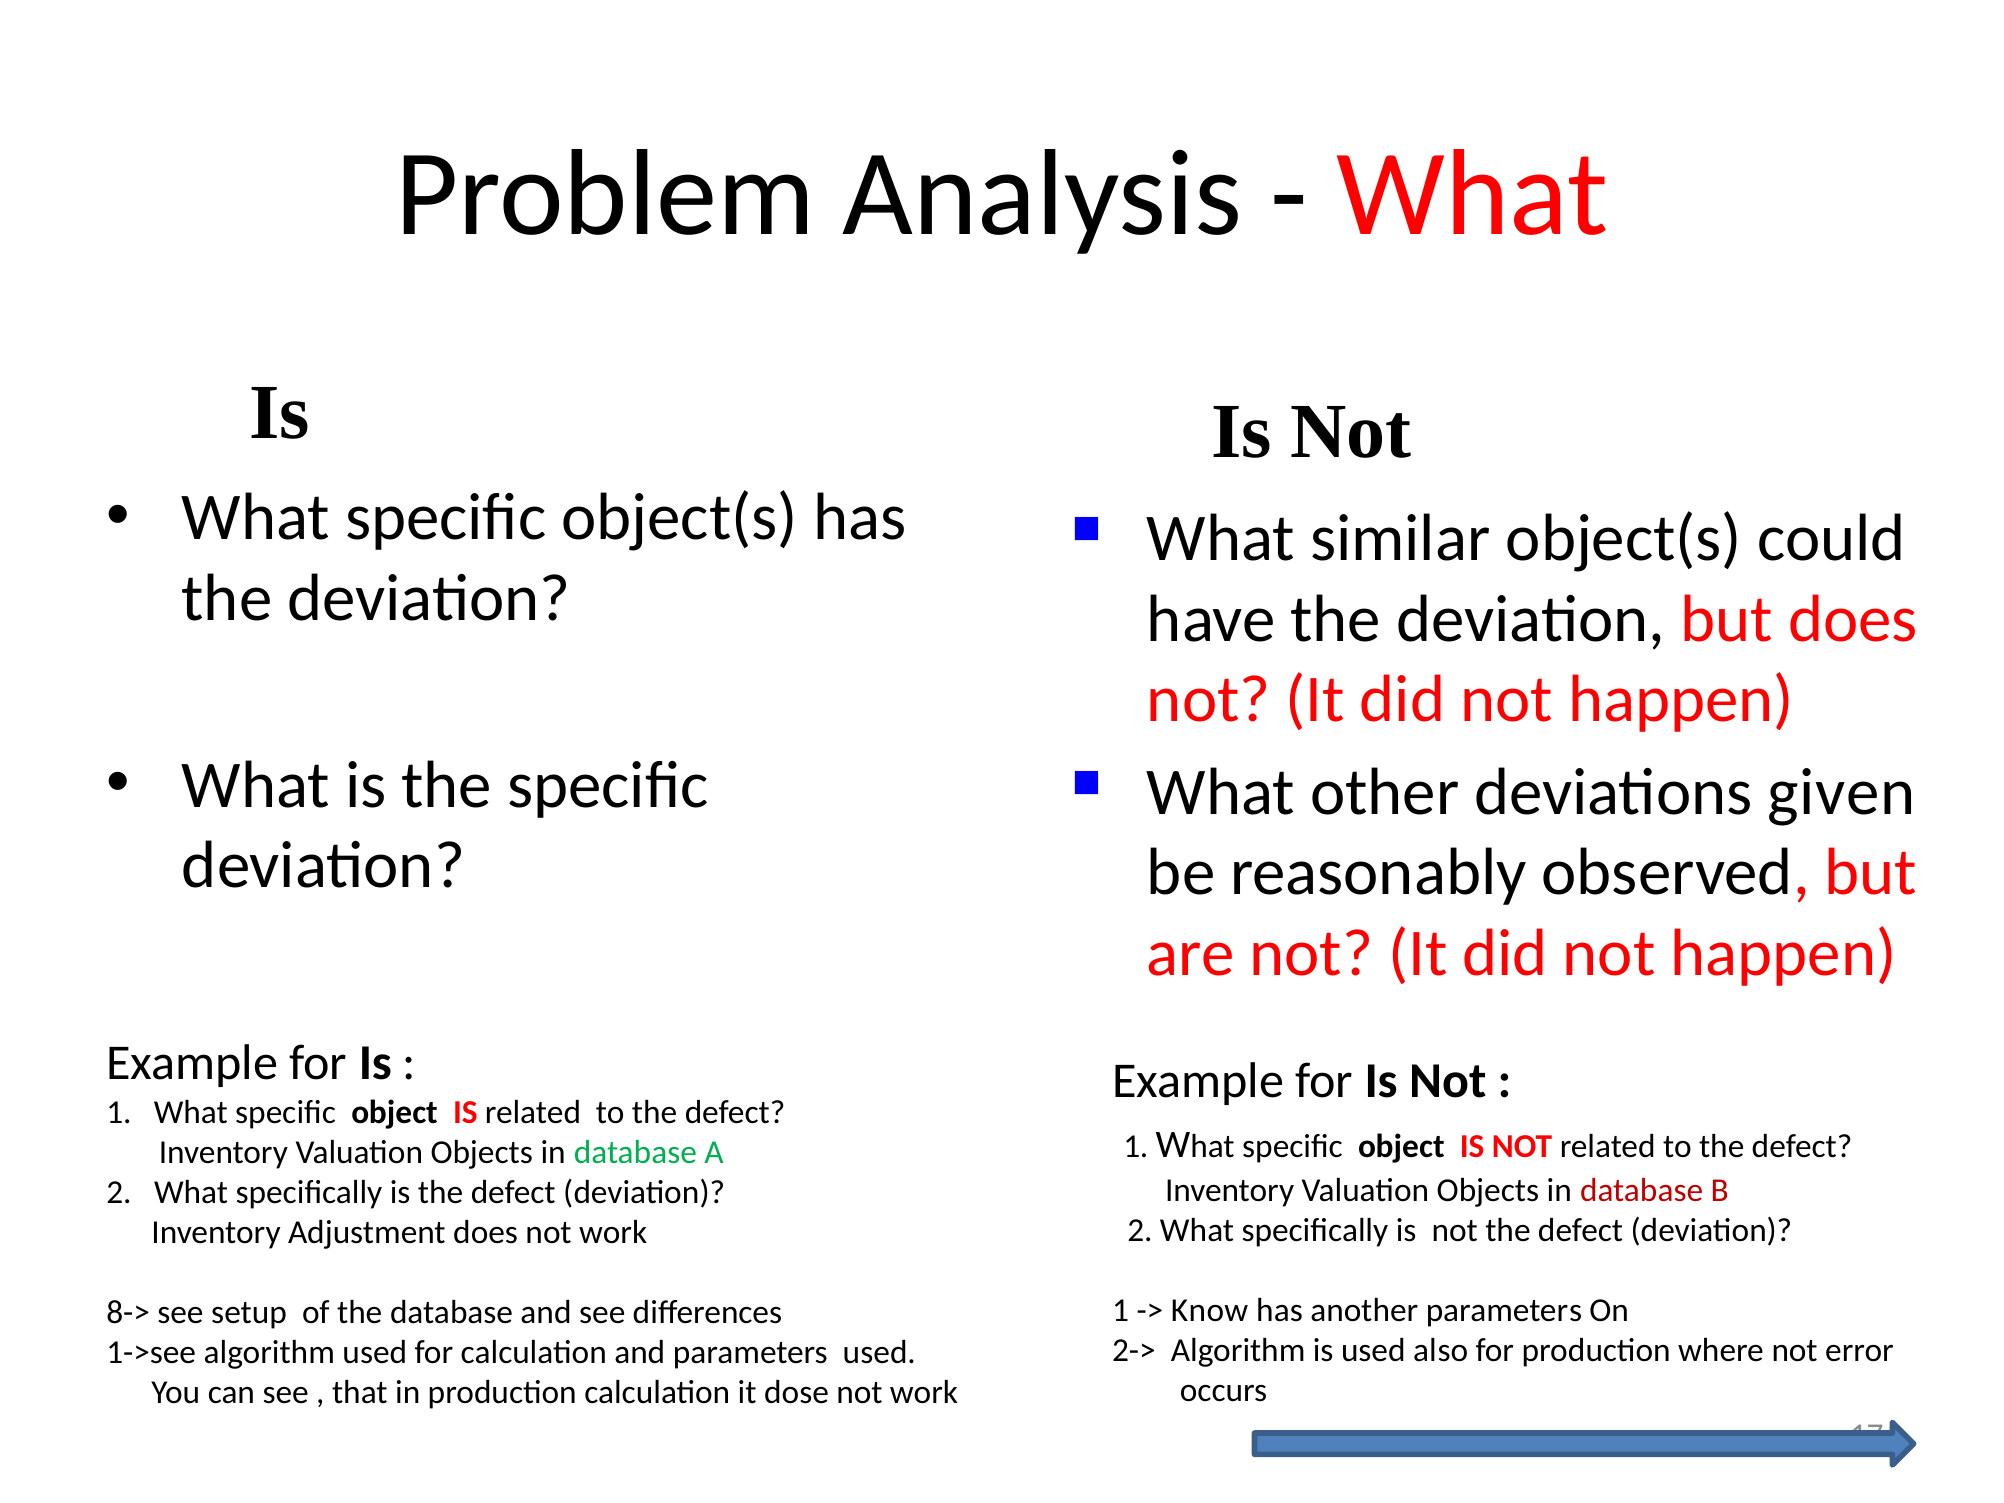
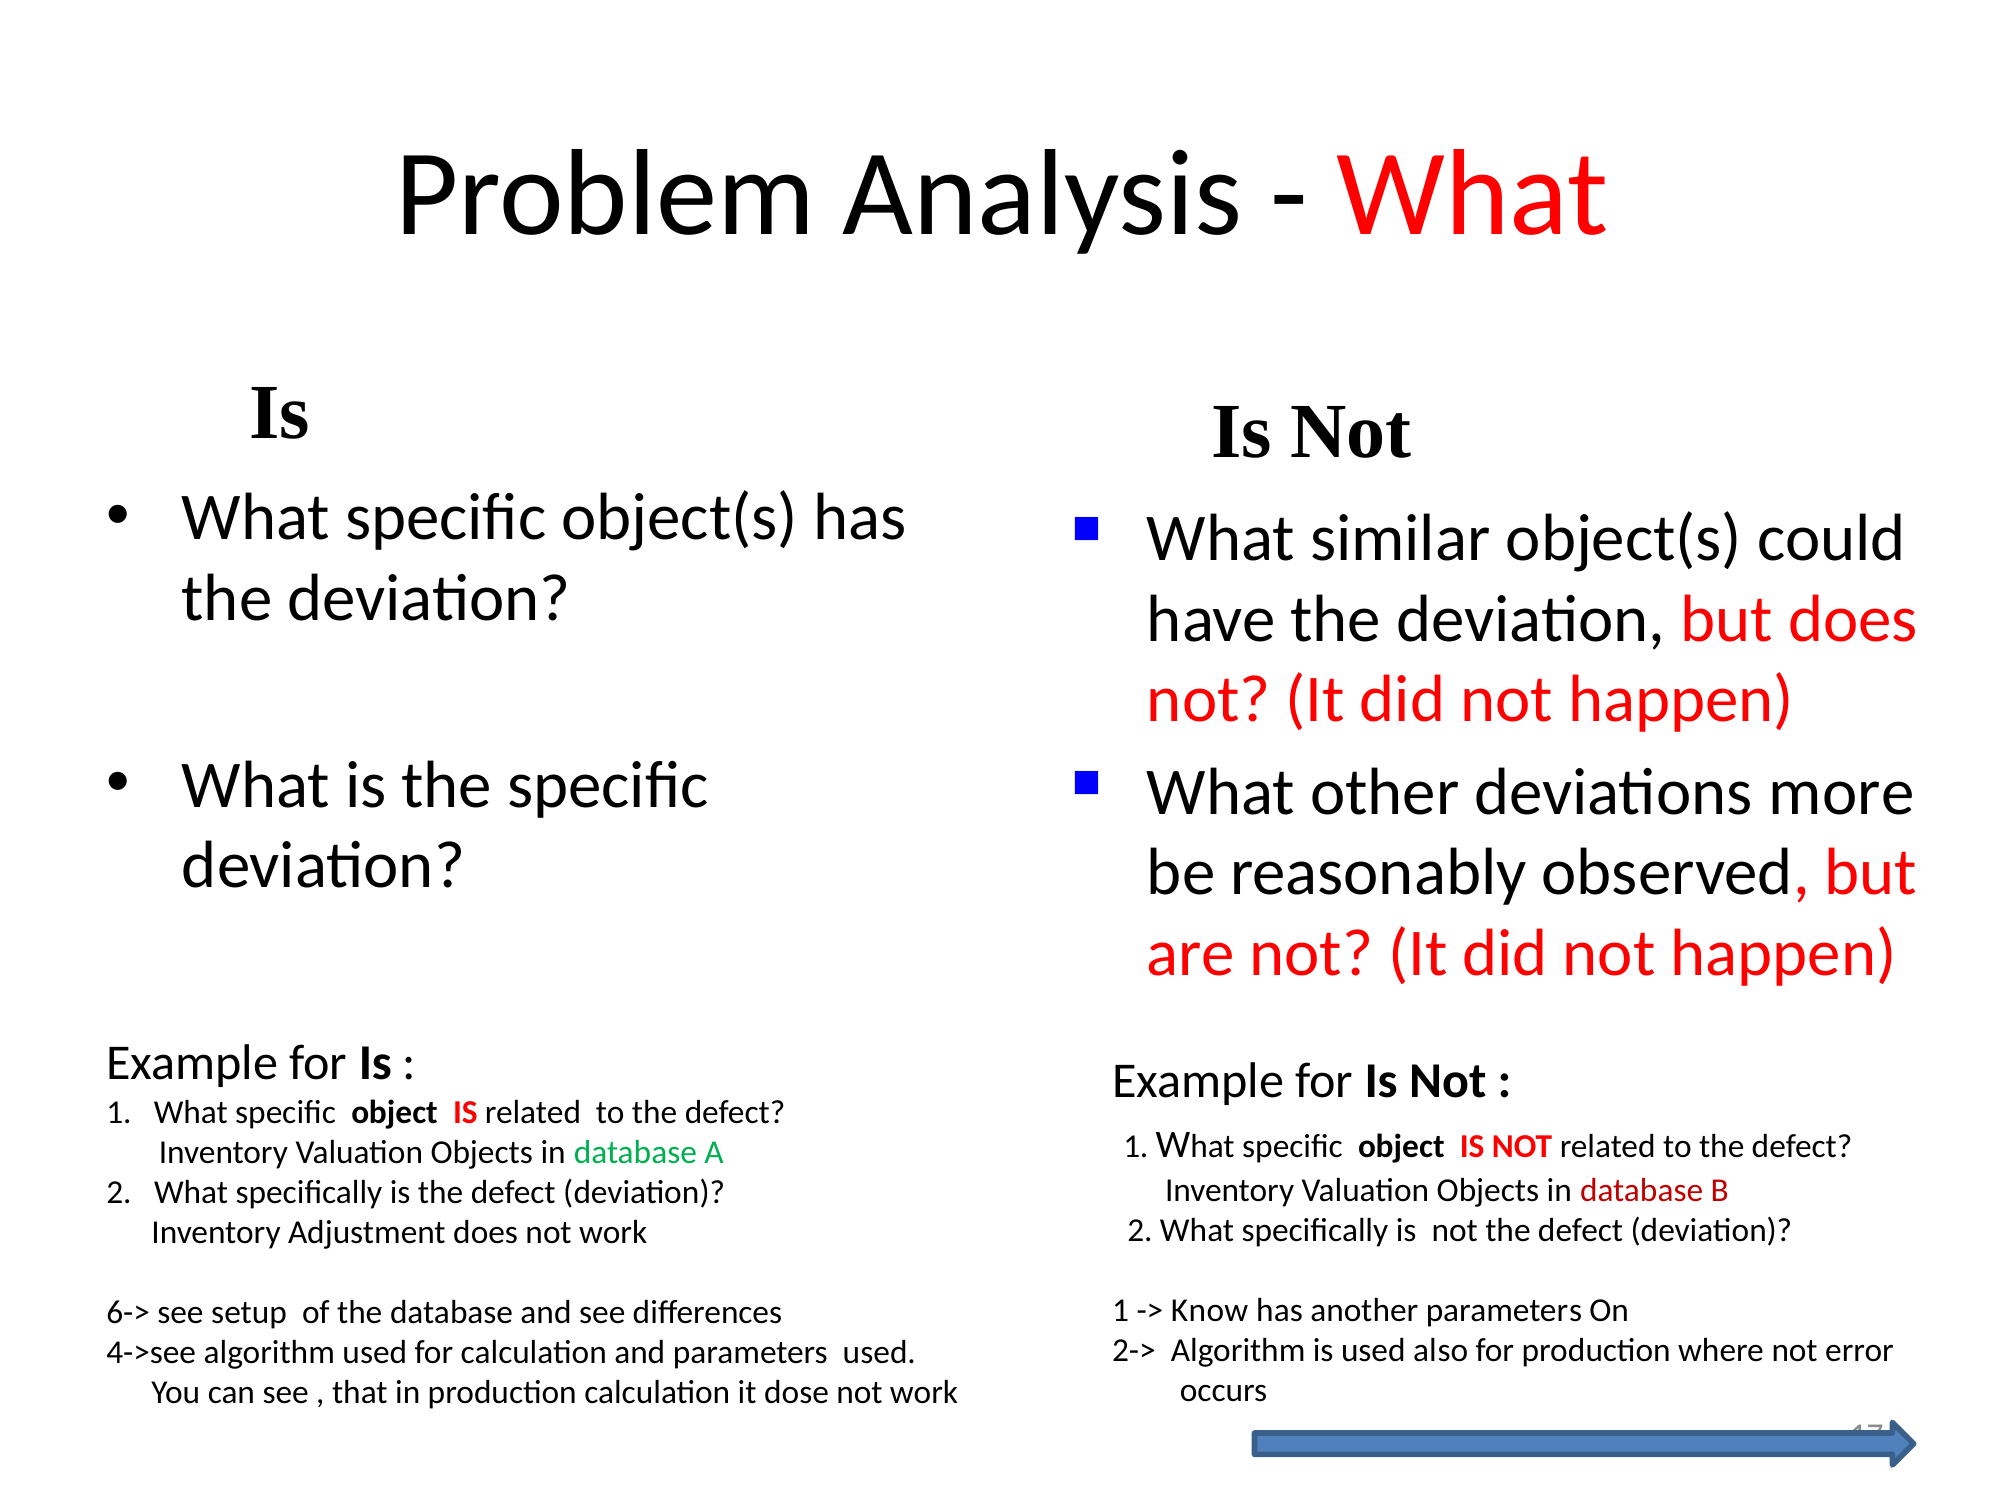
given: given -> more (1842, 793)
8->: 8-> -> 6-> (128, 1312)
1->see: 1->see -> 4->see (151, 1352)
